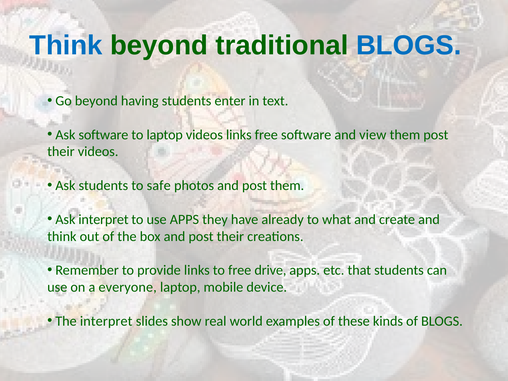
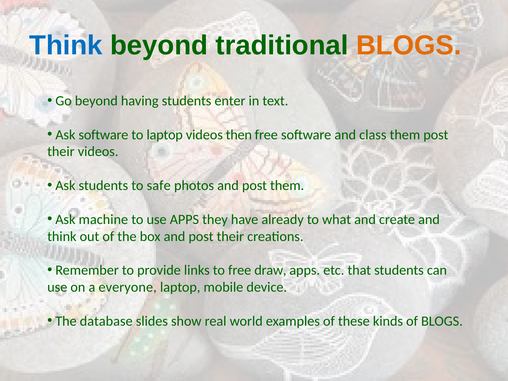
BLOGS colour: blue -> orange (409, 46)
videos links: links -> then (239, 135)
view: view -> class (373, 135)
Ask interpret: interpret -> machine (103, 219)
drive: drive -> draw (270, 270)
The interpret: interpret -> database (106, 321)
